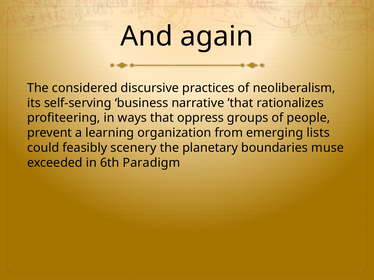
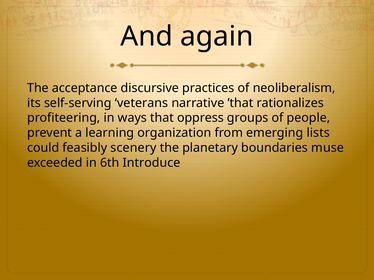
considered: considered -> acceptance (85, 88)
business: business -> veterans (141, 103)
Paradigm: Paradigm -> Introduce (152, 163)
